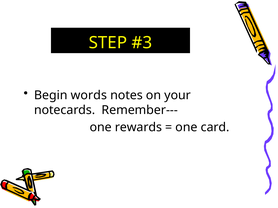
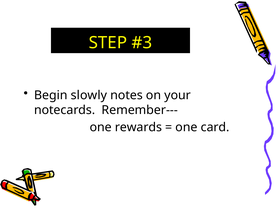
words: words -> slowly (89, 95)
